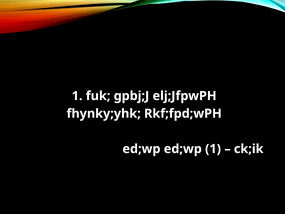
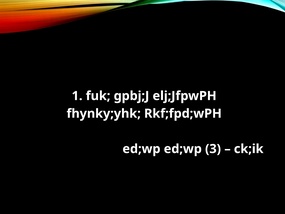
ed;wp 1: 1 -> 3 (213, 149)
